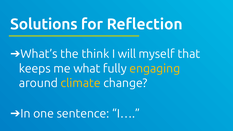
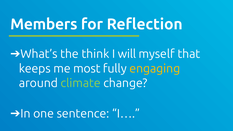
Solutions: Solutions -> Members (44, 24)
what: what -> most (87, 69)
climate colour: yellow -> light green (81, 83)
